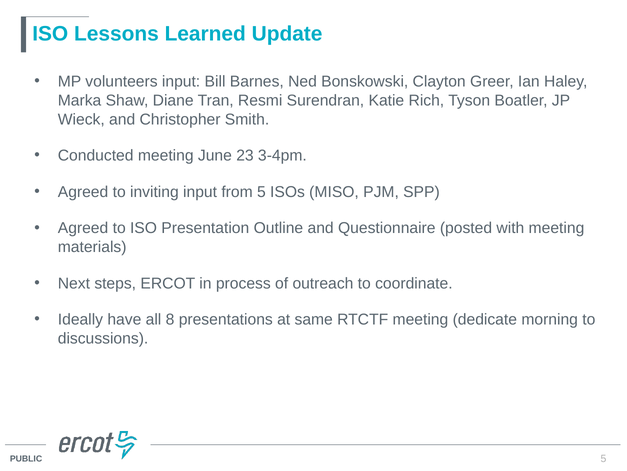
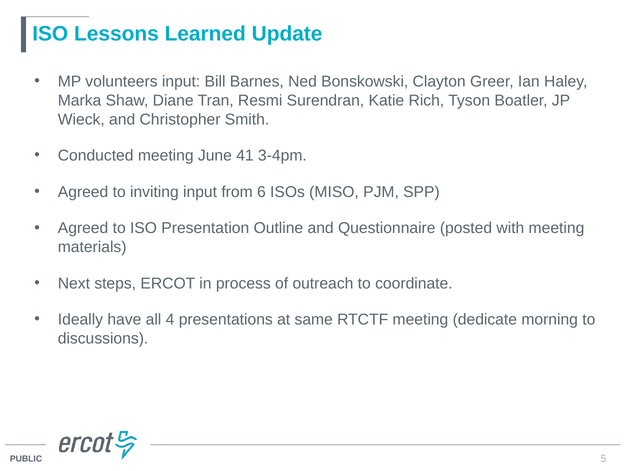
23: 23 -> 41 (245, 155)
from 5: 5 -> 6 (261, 192)
8: 8 -> 4 (170, 319)
